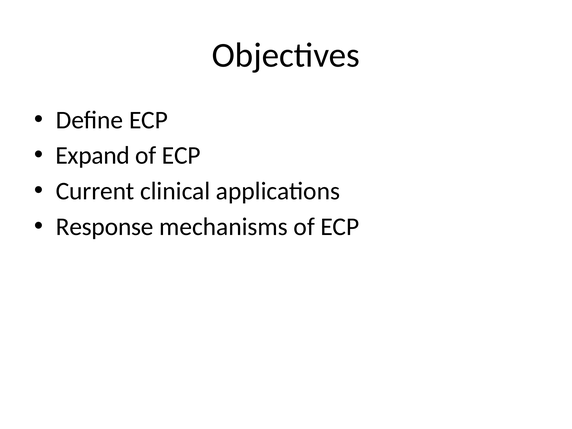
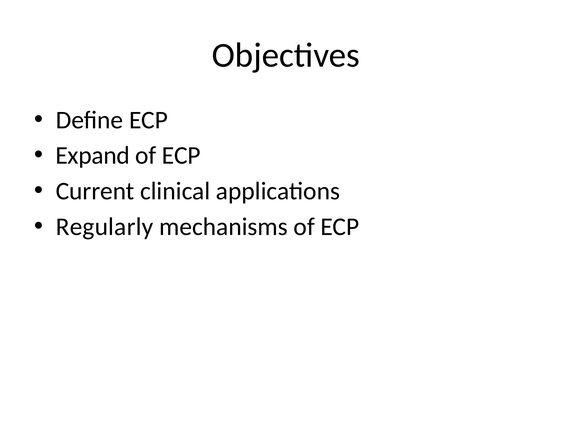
Response: Response -> Regularly (105, 227)
